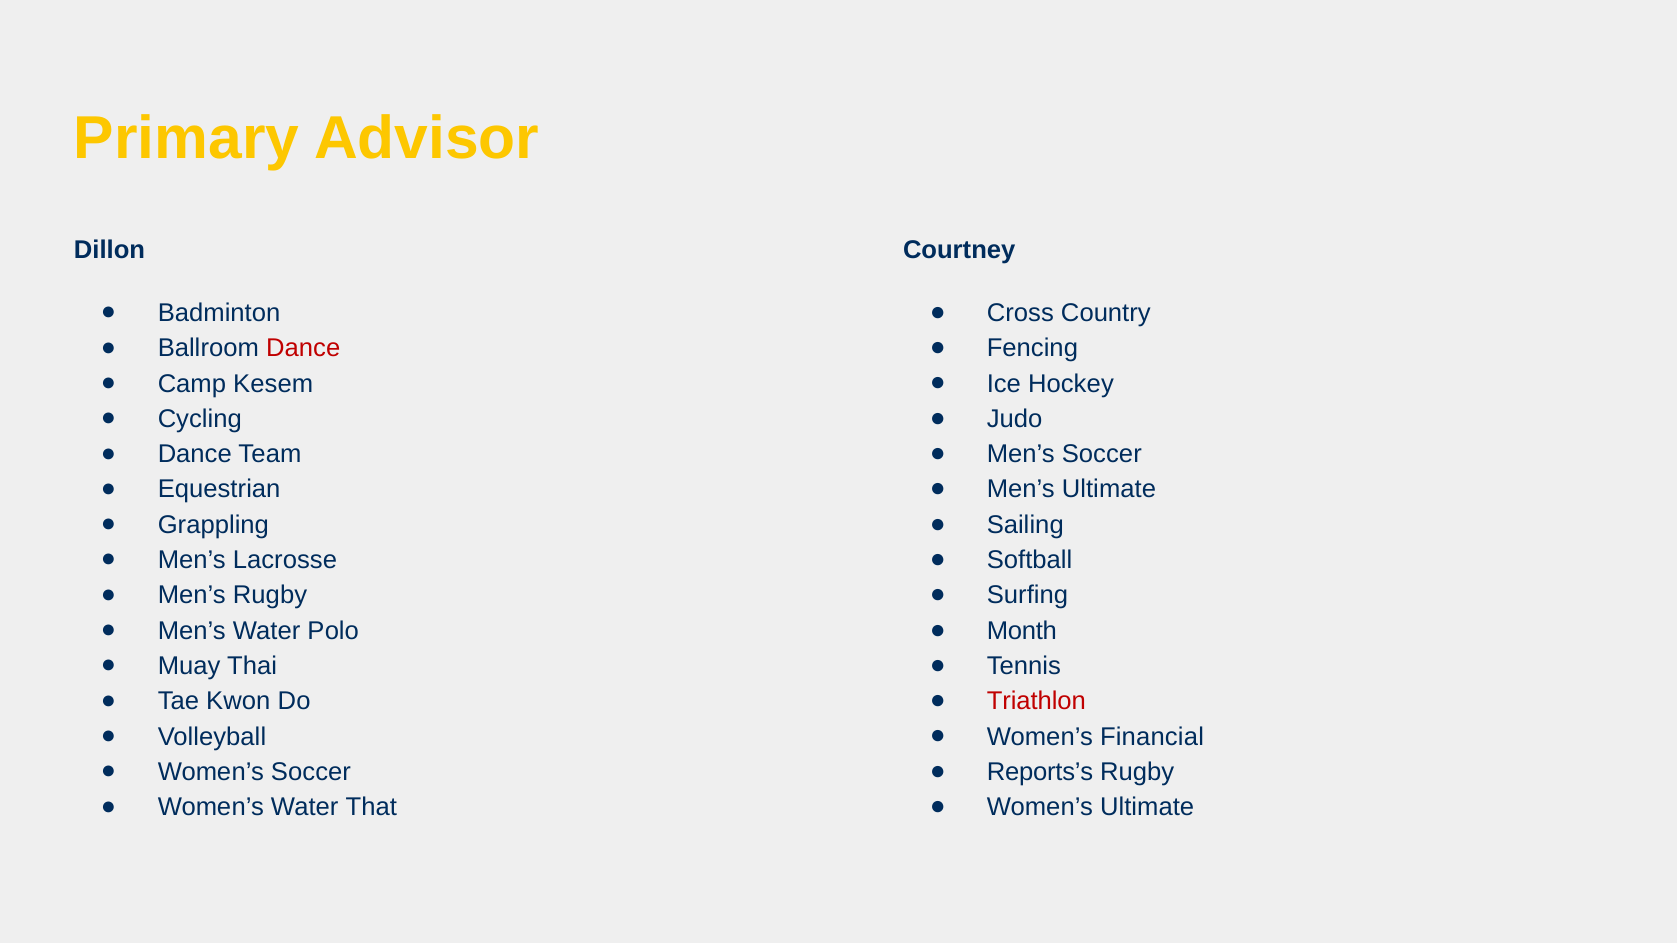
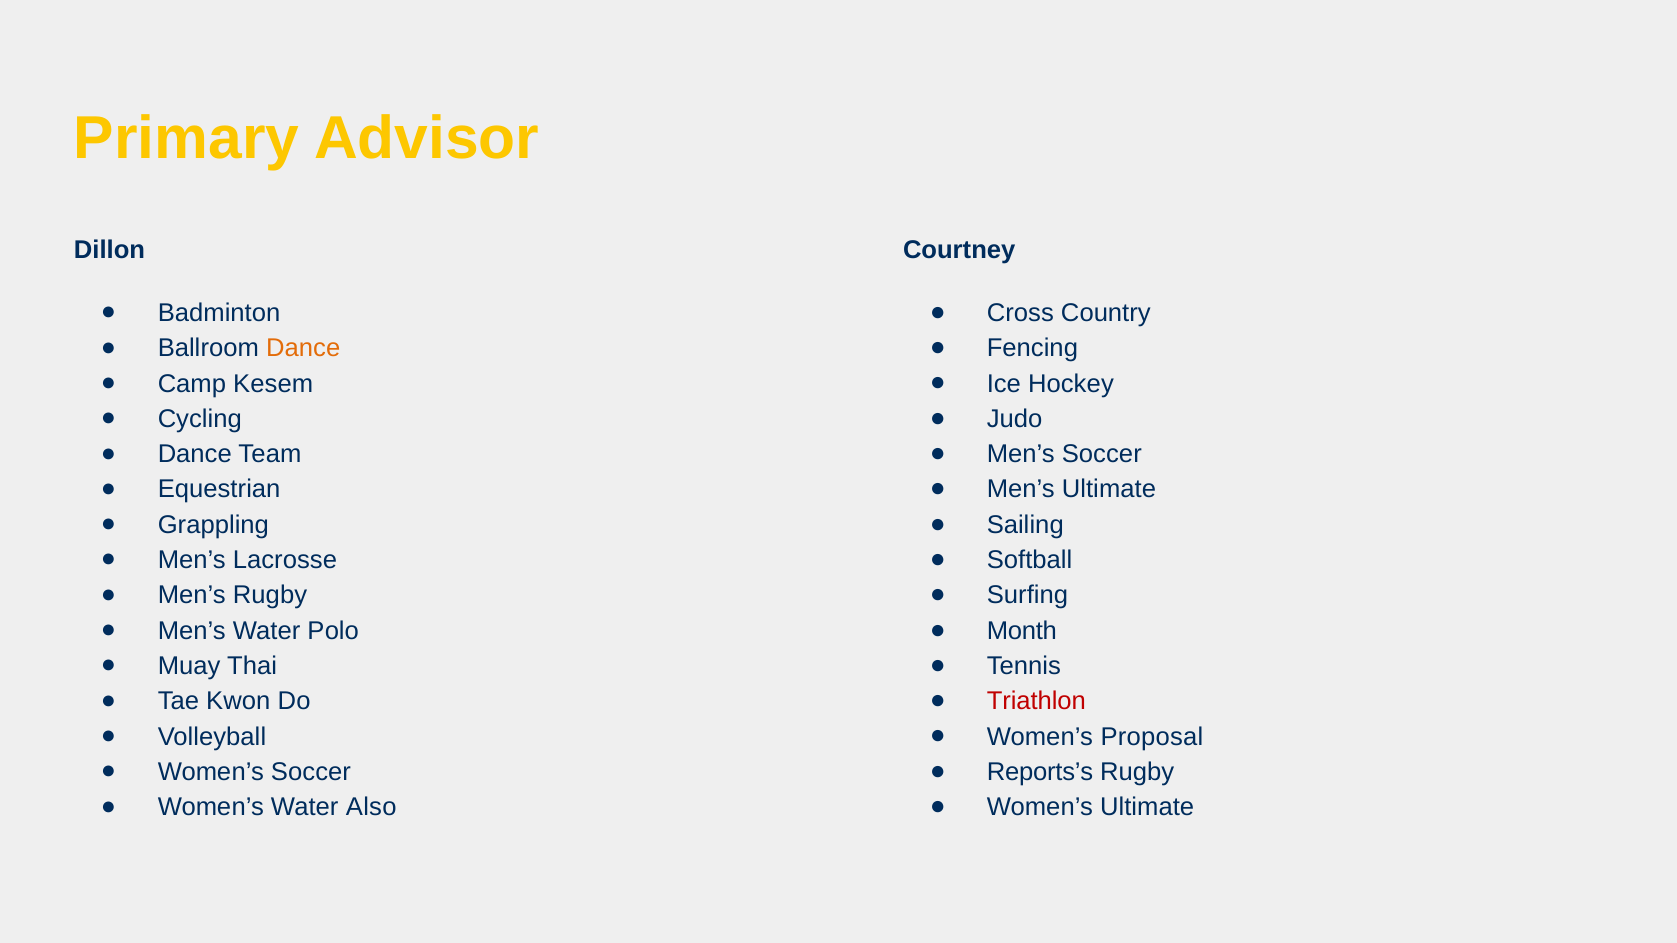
Dance colour: red -> orange (303, 348)
Financial: Financial -> Proposal (1152, 737)
That: That -> Also (371, 808)
